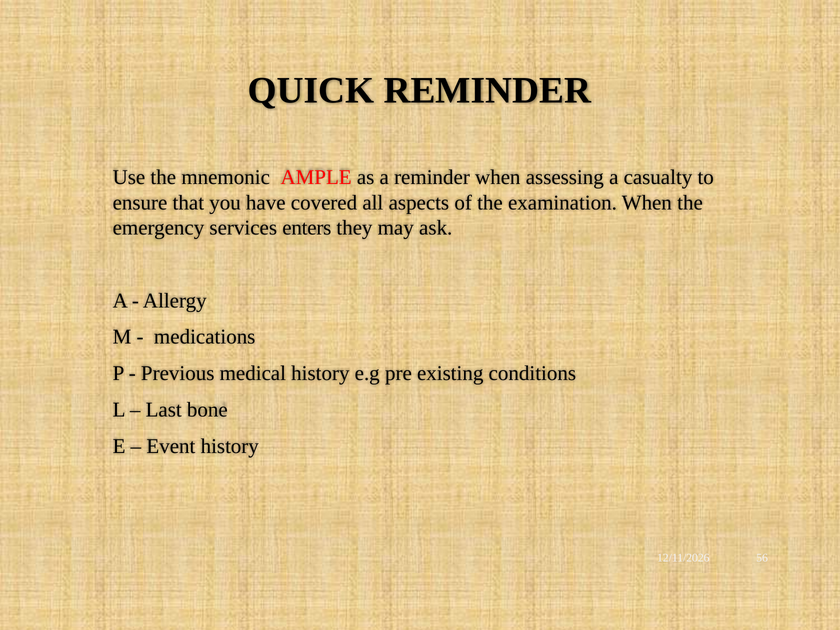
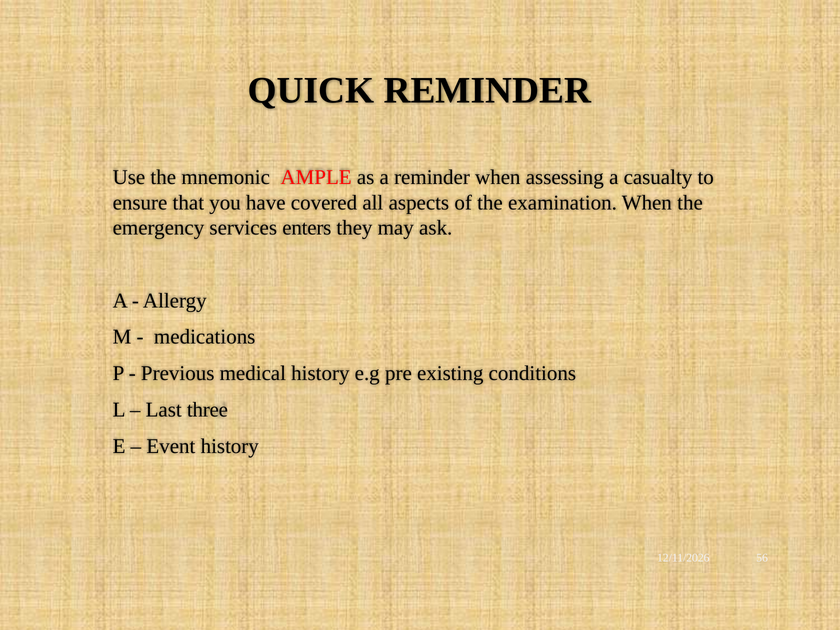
bone: bone -> three (207, 410)
